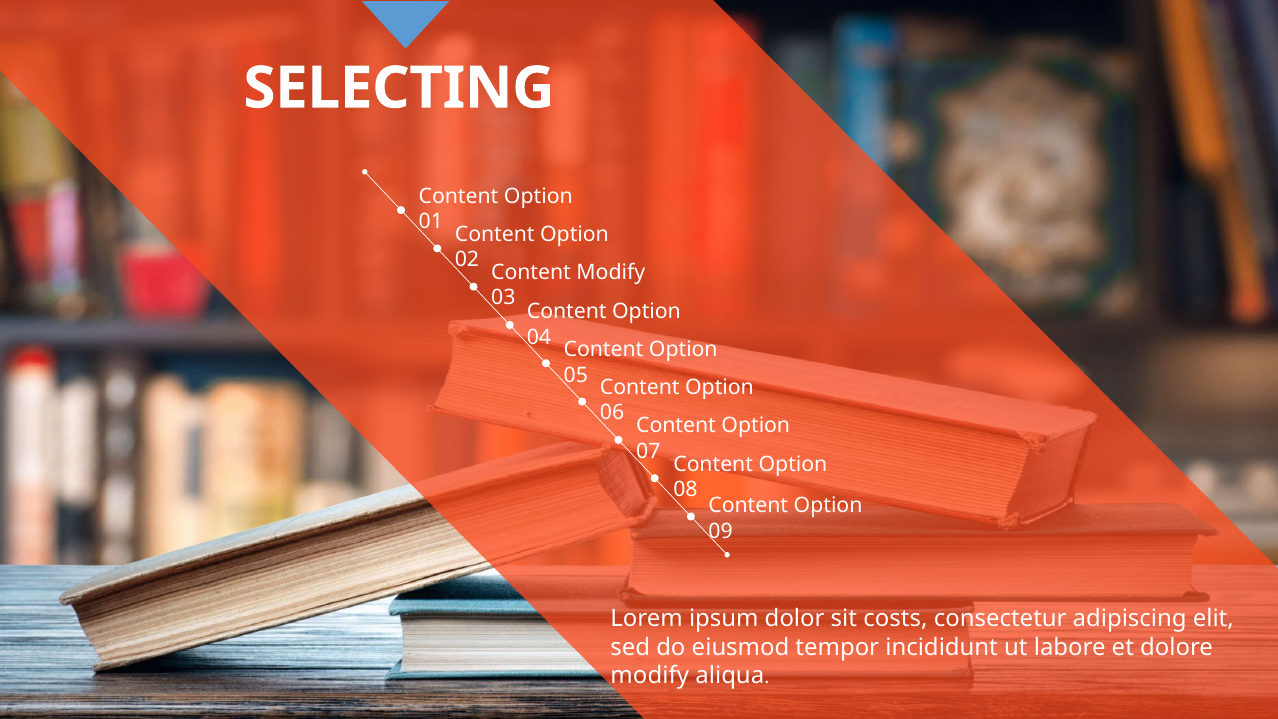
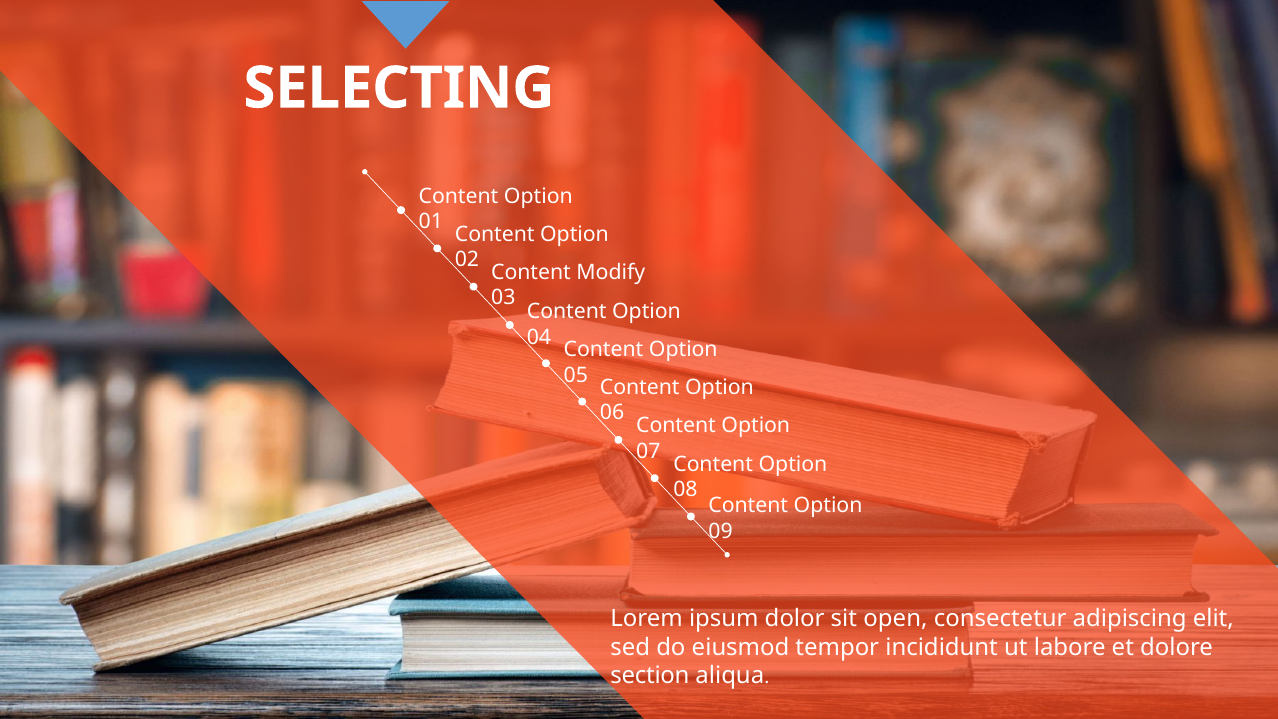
costs: costs -> open (895, 618)
modify: modify -> section (650, 676)
